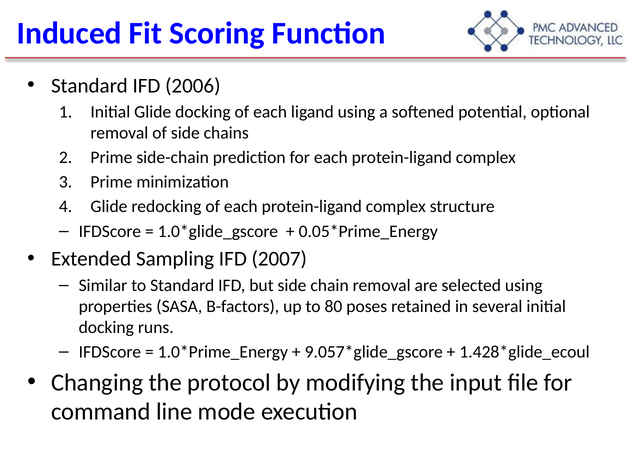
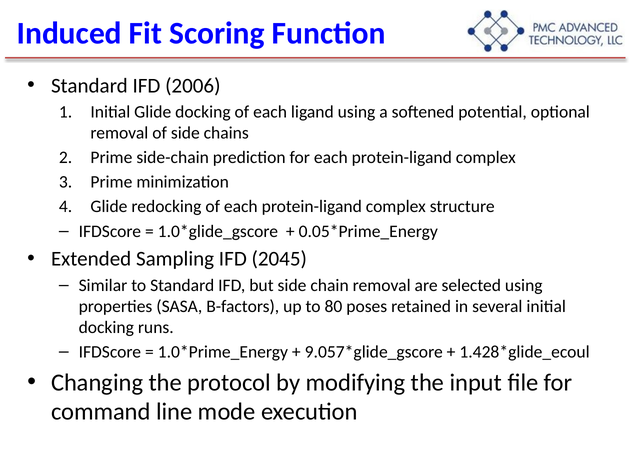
2007: 2007 -> 2045 (279, 259)
